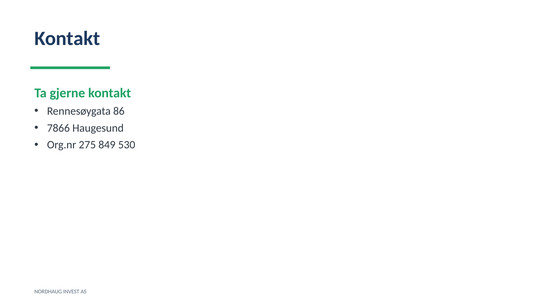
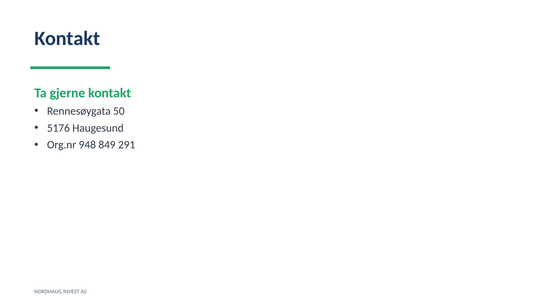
86: 86 -> 50 (119, 111)
7866: 7866 -> 5176 (58, 128)
275: 275 -> 948 (87, 145)
530: 530 -> 291 (127, 145)
